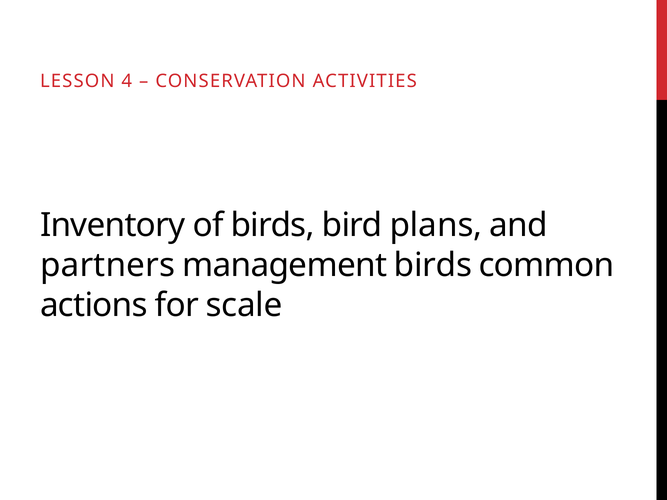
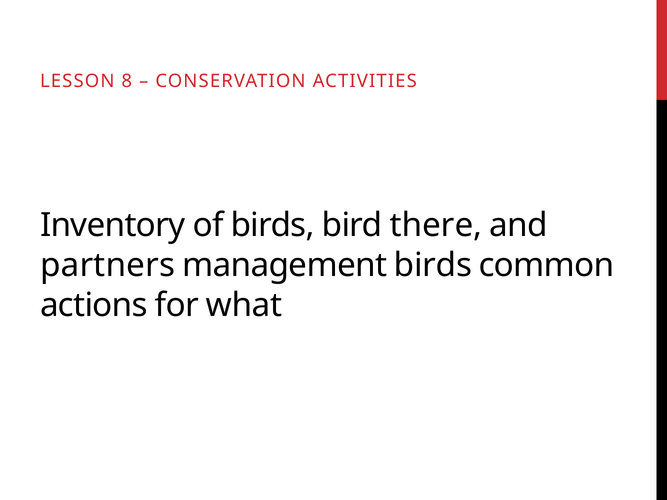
4: 4 -> 8 (127, 81)
plans: plans -> there (436, 226)
scale: scale -> what (244, 306)
